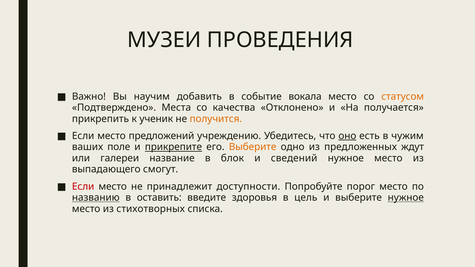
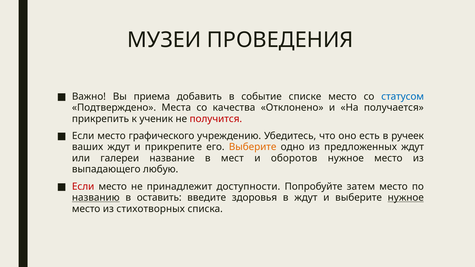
научим: научим -> приема (152, 97)
вокала: вокала -> списке (305, 97)
статусом colour: orange -> blue (403, 97)
получится colour: orange -> red (216, 119)
предложений: предложений -> графического (161, 136)
оно underline: present -> none (347, 136)
чужим: чужим -> ручеек (408, 136)
ваших поле: поле -> ждут (119, 147)
прикрепите underline: present -> none (173, 147)
блок: блок -> мест (232, 158)
сведений: сведений -> оборотов (294, 158)
смогут: смогут -> любую (161, 169)
порог: порог -> затем (361, 187)
в цель: цель -> ждут (306, 198)
